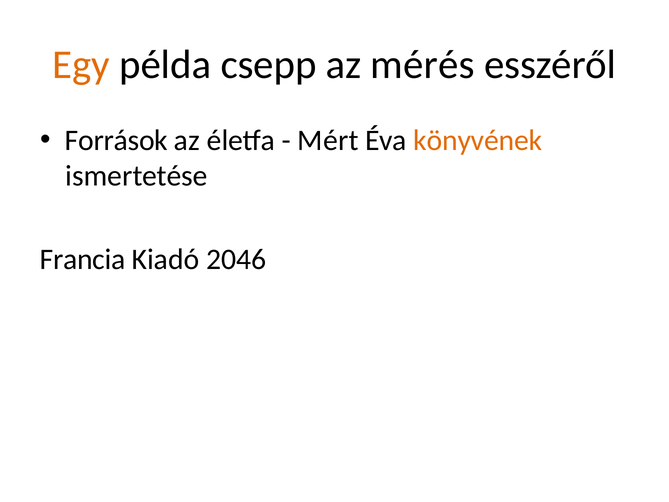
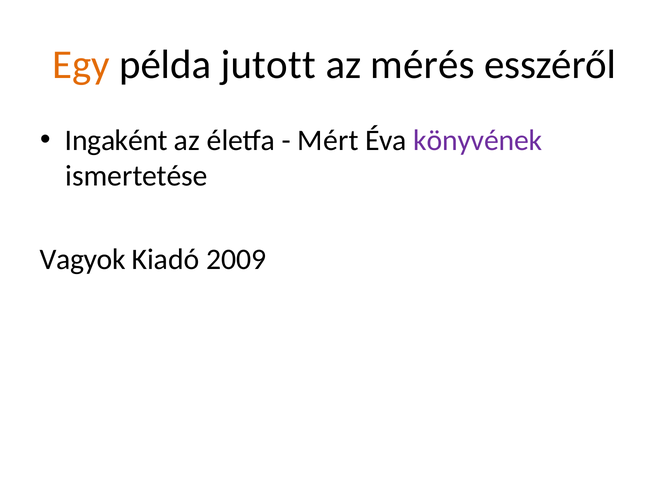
csepp: csepp -> jutott (268, 65)
Források: Források -> Ingaként (116, 140)
könyvének colour: orange -> purple (478, 140)
Francia: Francia -> Vagyok (83, 259)
2046: 2046 -> 2009 (236, 259)
